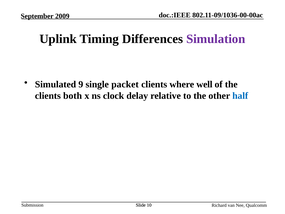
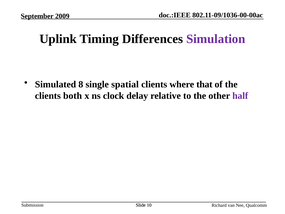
9: 9 -> 8 (81, 84)
packet: packet -> spatial (125, 84)
well: well -> that (204, 84)
half colour: blue -> purple (240, 96)
